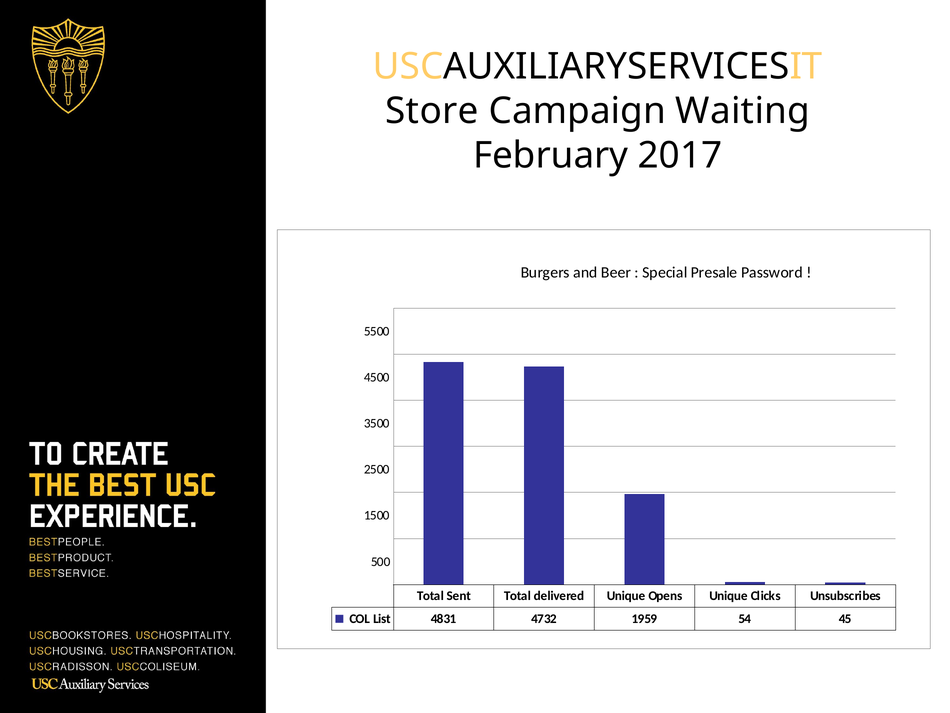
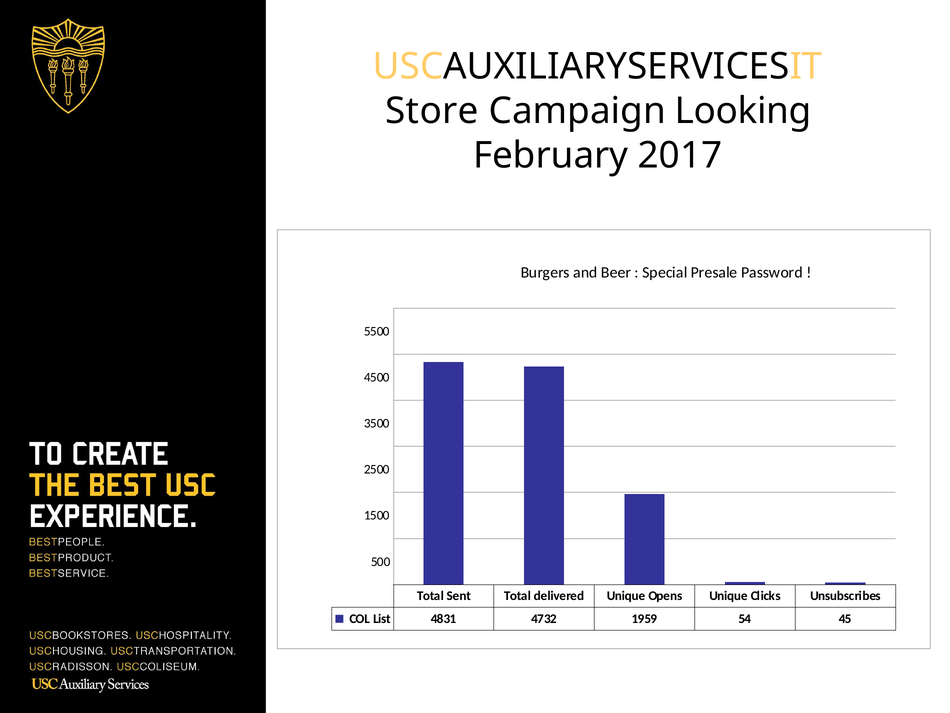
Waiting: Waiting -> Looking (743, 111)
